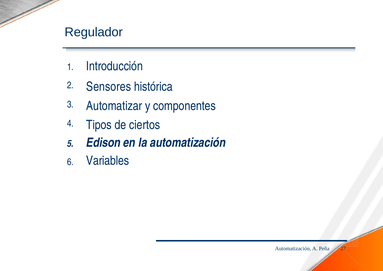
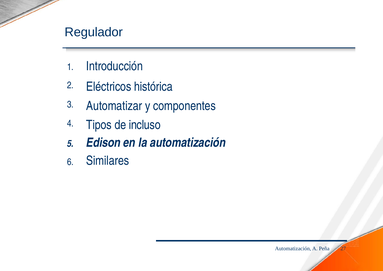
Sensores: Sensores -> Eléctricos (109, 87)
ciertos: ciertos -> incluso (145, 125)
Variables: Variables -> Similares (108, 161)
